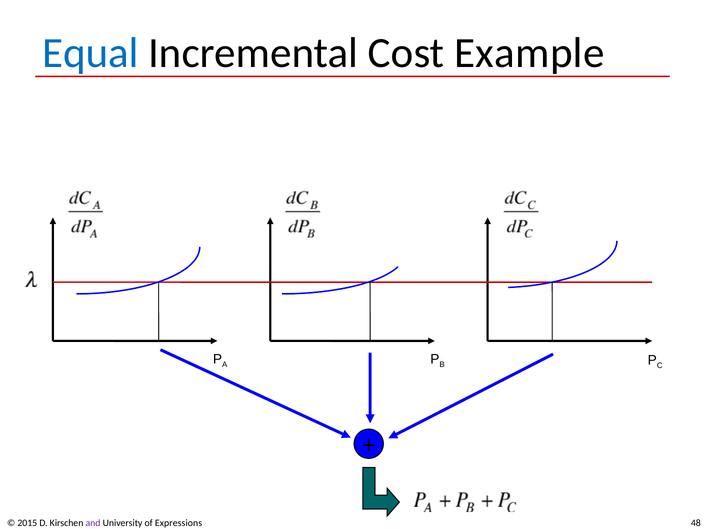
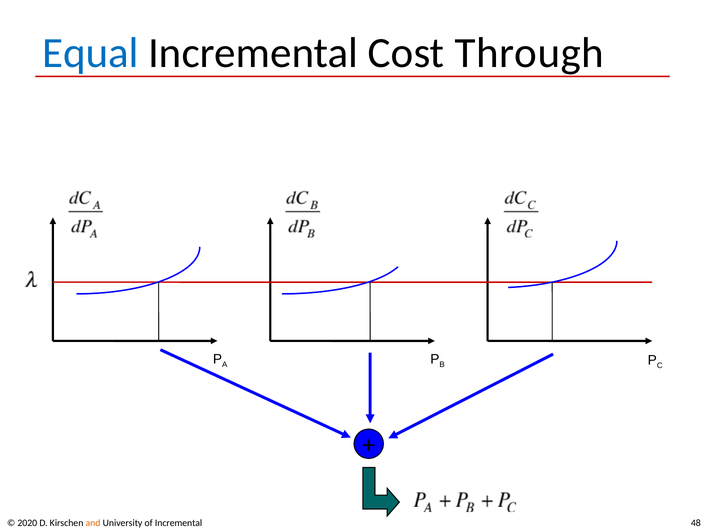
Example: Example -> Through (529, 53)
2015: 2015 -> 2020 (27, 523)
and colour: purple -> orange (93, 523)
of Expressions: Expressions -> Incremental (179, 523)
